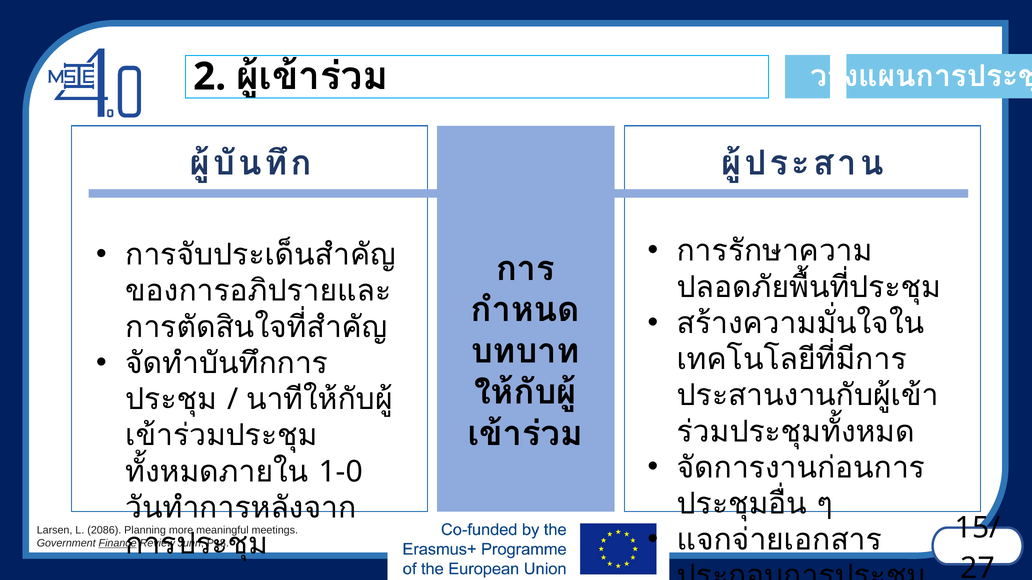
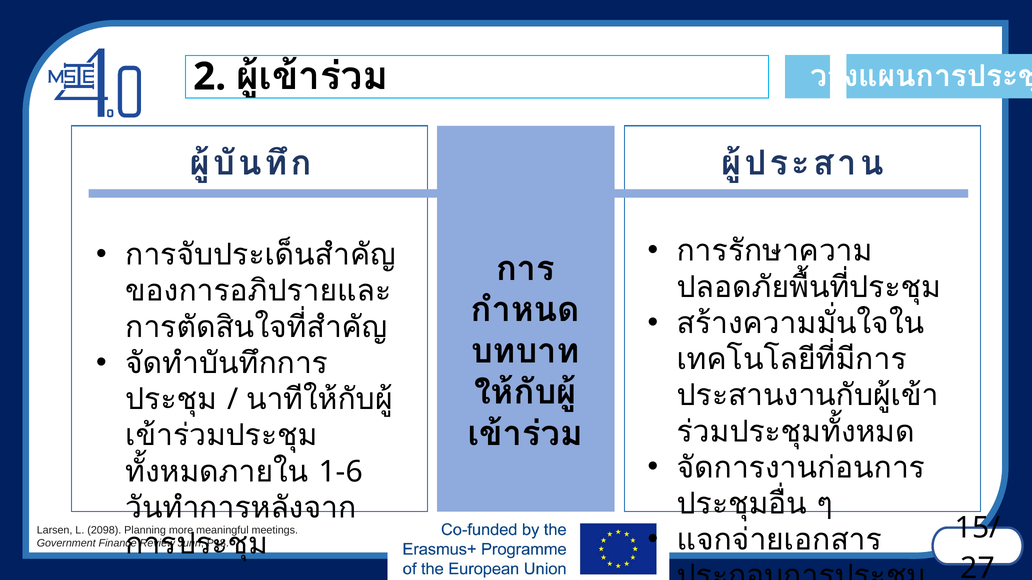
1-0: 1-0 -> 1-6 (341, 472)
2086: 2086 -> 2098 (104, 531)
Finance underline: present -> none (118, 544)
